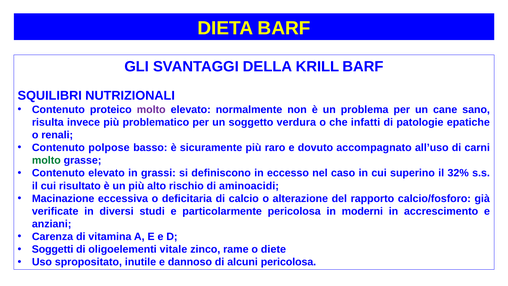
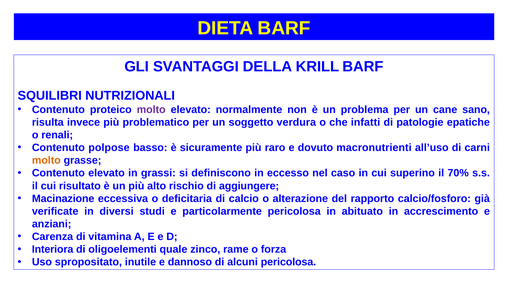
accompagnato: accompagnato -> macronutrienti (374, 148)
molto colour: green -> orange (46, 160)
32%: 32% -> 70% (458, 173)
aminoacidi: aminoacidi -> aggiungere (249, 186)
moderni: moderni -> abituato (362, 211)
Soggetti: Soggetti -> Interiora (53, 249)
vitale: vitale -> quale (173, 249)
diete: diete -> forza (274, 249)
